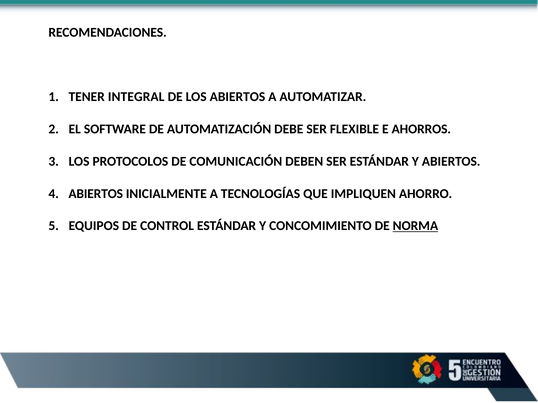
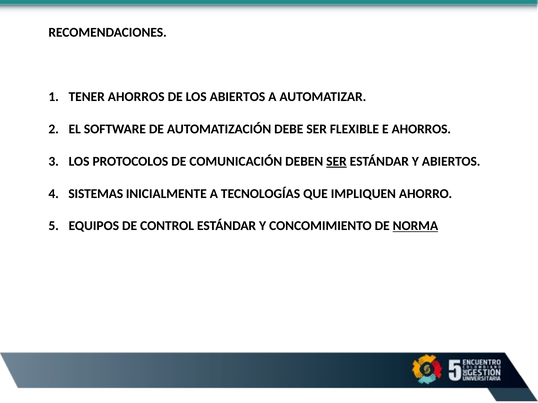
TENER INTEGRAL: INTEGRAL -> AHORROS (136, 97)
SER underline: none -> present (336, 162)
ABIERTOS: ABIERTOS -> SISTEMAS (96, 194)
